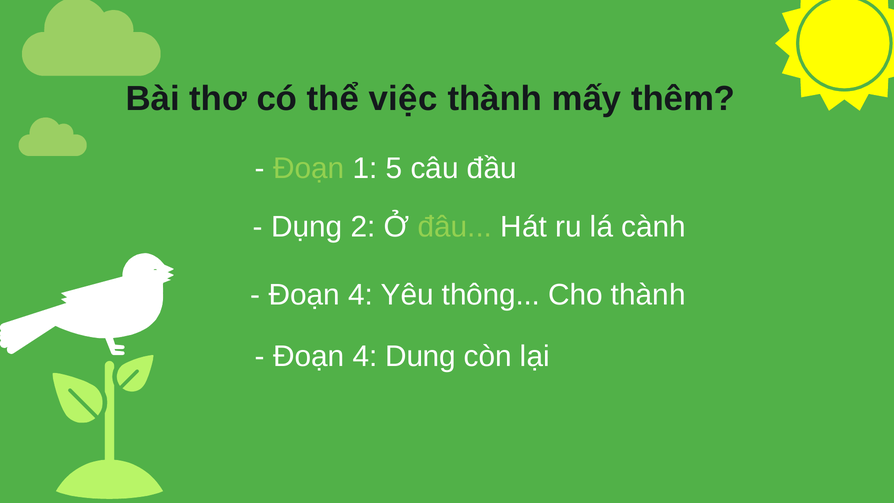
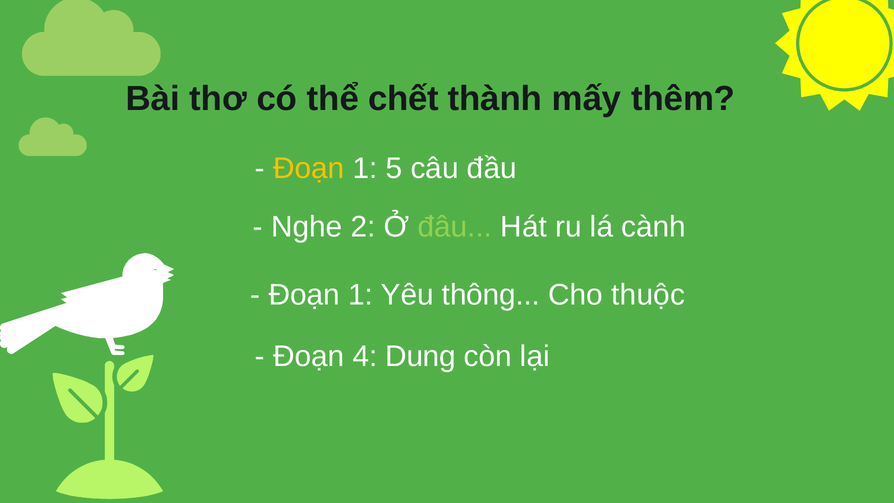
việc: việc -> chết (403, 99)
Đoạn colour: light green -> yellow (309, 168)
Dụng: Dụng -> Nghe (307, 227)
4: 4 -> 1 (360, 295)
Cho thành: thành -> thuộc (648, 295)
